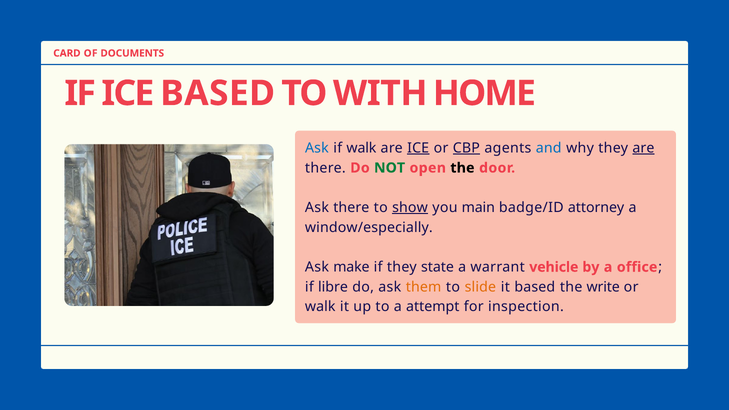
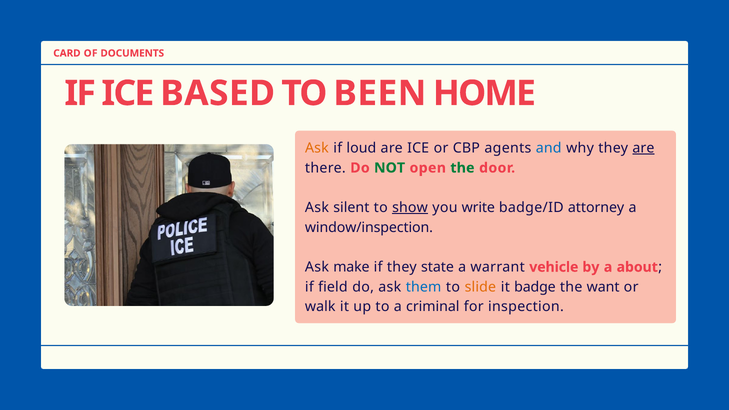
WITH: WITH -> BEEN (380, 93)
Ask colour: blue -> orange (317, 148)
if walk: walk -> loud (361, 148)
ICE underline: present -> none (418, 148)
CBP underline: present -> none (466, 148)
the colour: black -> green (462, 168)
Ask there: there -> silent (351, 208)
main: main -> write (478, 208)
window/especially: window/especially -> window/inspection (369, 227)
office: office -> about (637, 267)
libre: libre -> field (333, 287)
them colour: orange -> blue (424, 287)
it based: based -> badge (535, 287)
write: write -> want (603, 287)
attempt: attempt -> criminal (433, 307)
